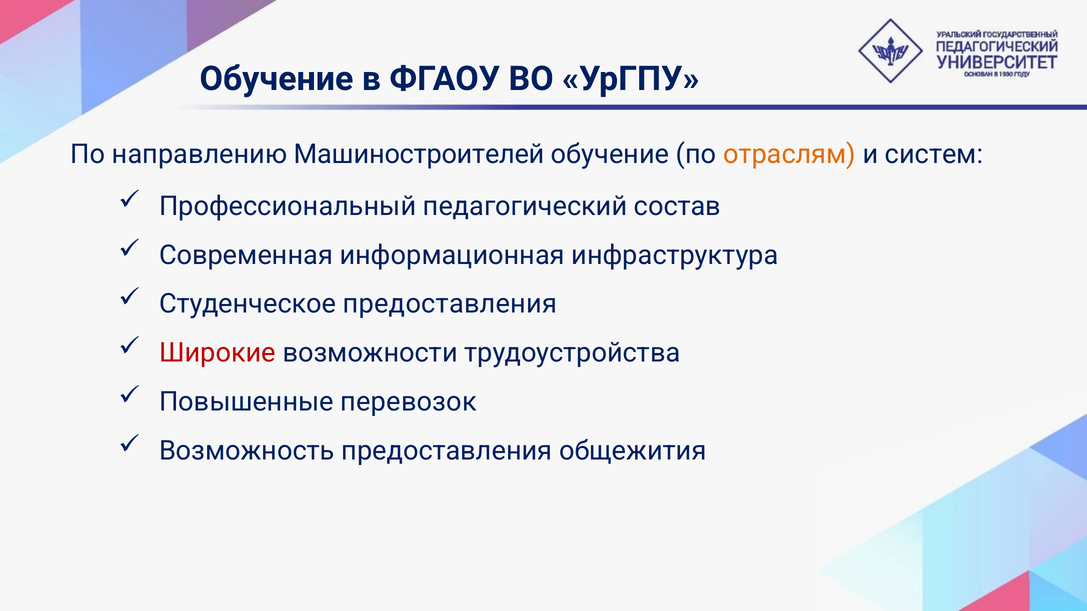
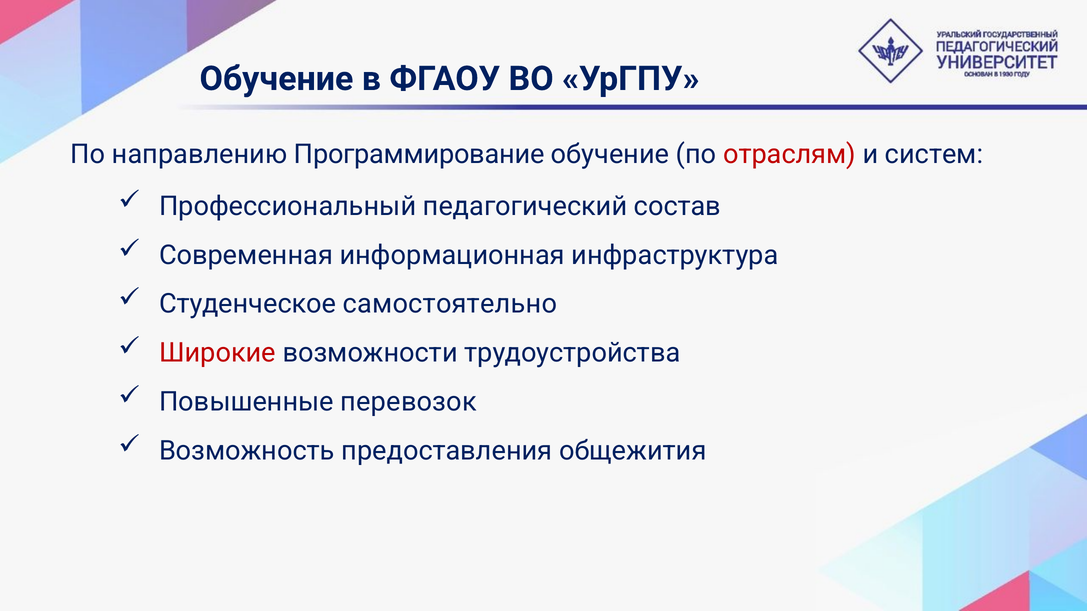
Машиностроителей: Машиностроителей -> Программирование (419, 155)
отраслям colour: orange -> red (789, 155)
Студенческое предоставления: предоставления -> самостоятельно (450, 304)
